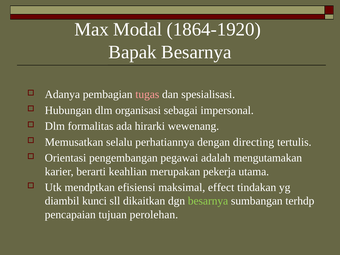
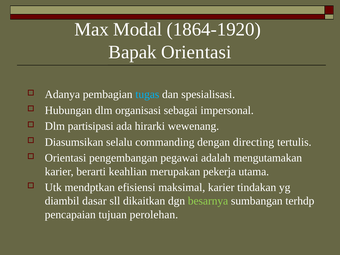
Bapak Besarnya: Besarnya -> Orientasi (196, 52)
tugas colour: pink -> light blue (147, 94)
formalitas: formalitas -> partisipasi (91, 126)
Memusatkan: Memusatkan -> Diasumsikan (74, 142)
perhatiannya: perhatiannya -> commanding (165, 142)
maksimal effect: effect -> karier (221, 187)
kunci: kunci -> dasar (94, 201)
